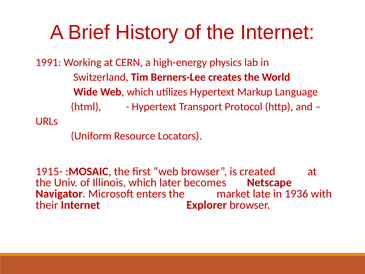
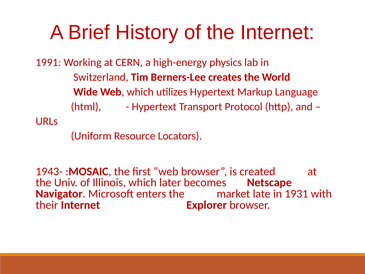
1915-: 1915- -> 1943- (49, 171)
1936: 1936 -> 1931 (296, 194)
